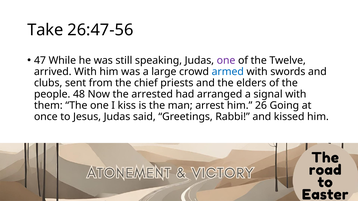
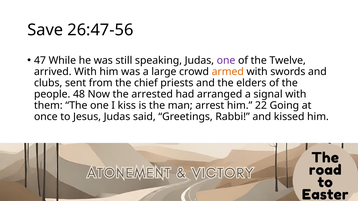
Take: Take -> Save (45, 30)
armed colour: blue -> orange (228, 72)
26: 26 -> 22 (261, 106)
